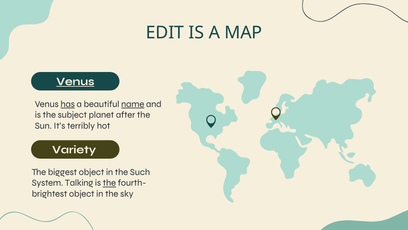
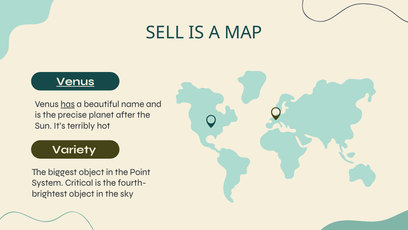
EDIT: EDIT -> SELL (165, 33)
name underline: present -> none (133, 104)
subject: subject -> precise (72, 115)
Such: Such -> Point (140, 172)
Talking: Talking -> Critical (79, 183)
the underline: present -> none (109, 183)
